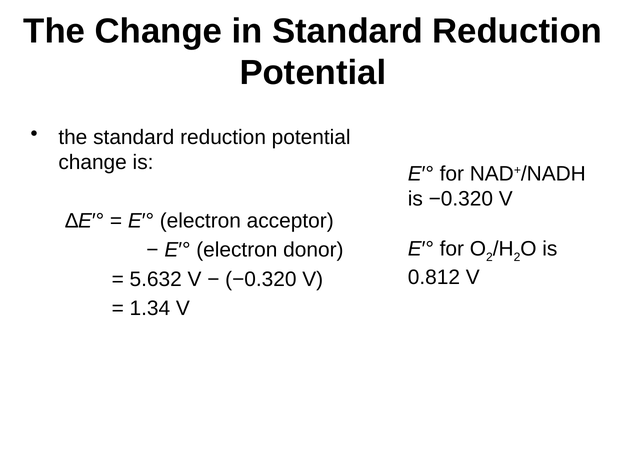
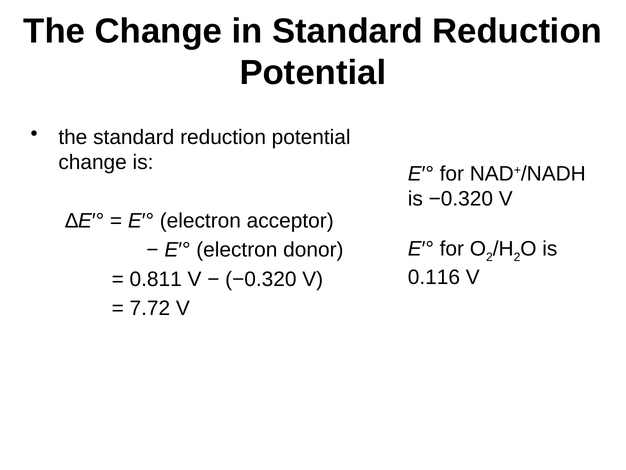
0.812: 0.812 -> 0.116 (434, 277)
5.632: 5.632 -> 0.811 (156, 279)
1.34: 1.34 -> 7.72 (150, 308)
